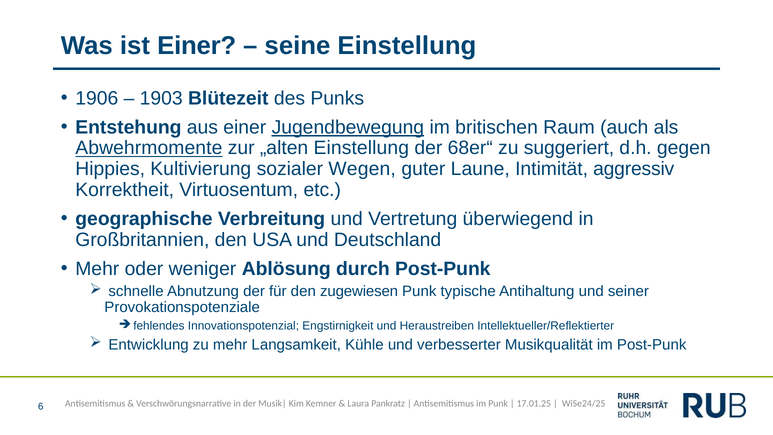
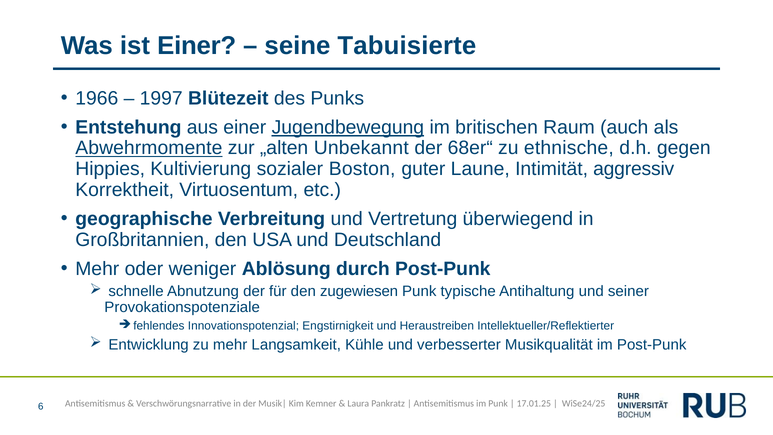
seine Einstellung: Einstellung -> Tabuisierte (407, 46)
1906: 1906 -> 1966 (97, 98)
1903: 1903 -> 1997 (161, 98)
„alten Einstellung: Einstellung -> Unbekannt (361, 148)
suggeriert: suggeriert -> ethnische (569, 148)
Wegen: Wegen -> Boston (362, 169)
